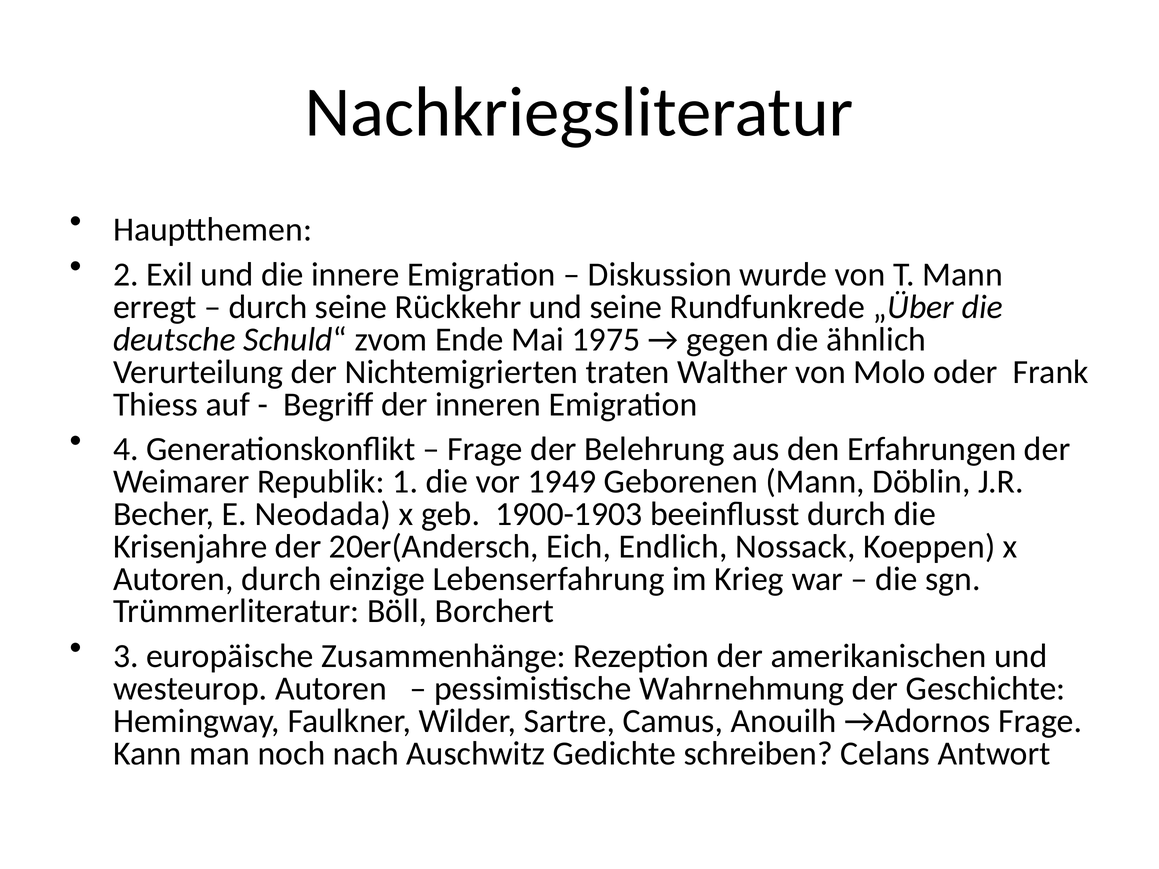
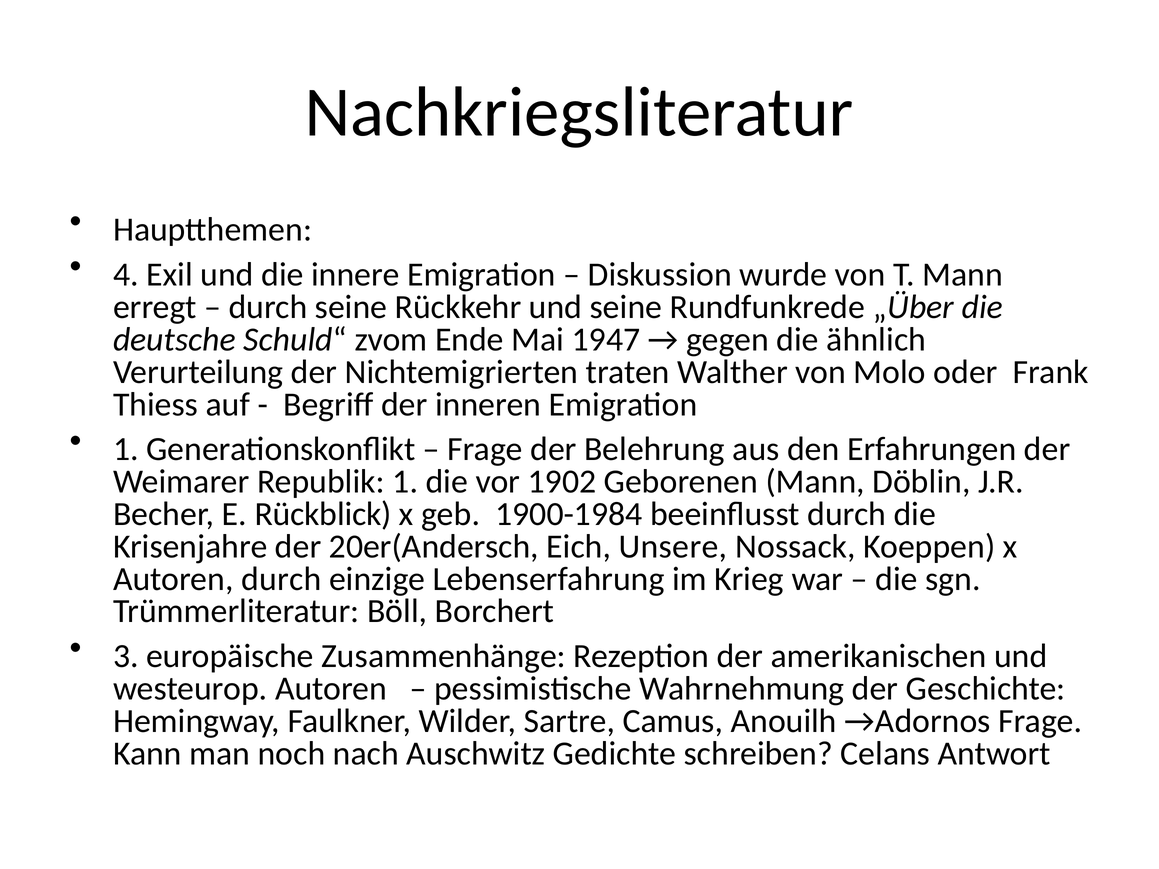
2: 2 -> 4 (126, 275)
1975: 1975 -> 1947 (606, 340)
4: 4 -> 1 (126, 449)
1949: 1949 -> 1902 (562, 482)
Neodada: Neodada -> Rückblick (323, 514)
1900-1903: 1900-1903 -> 1900-1984 (569, 514)
Endlich: Endlich -> Unsere (673, 547)
